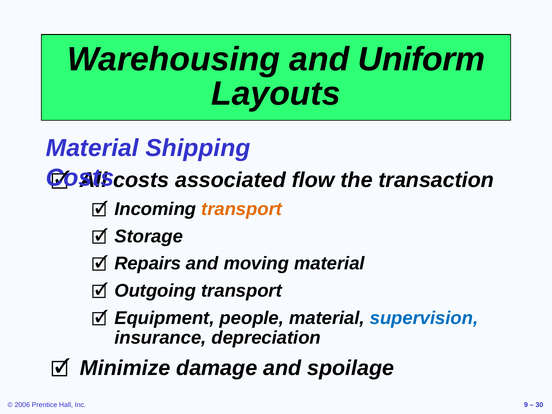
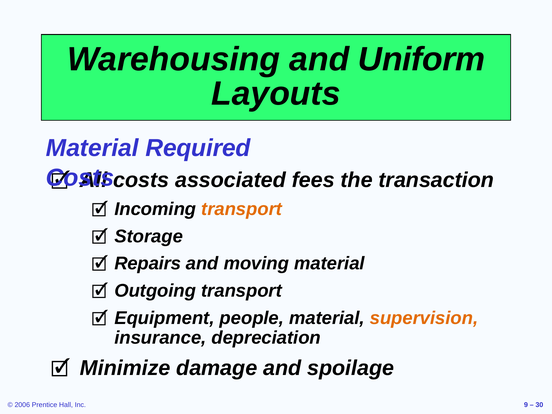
Shipping: Shipping -> Required (198, 148)
flow: flow -> fees (313, 180)
supervision colour: blue -> orange (424, 318)
